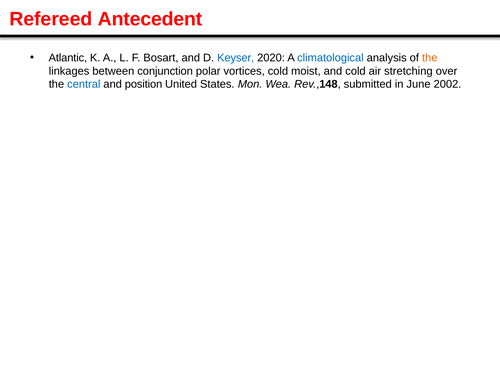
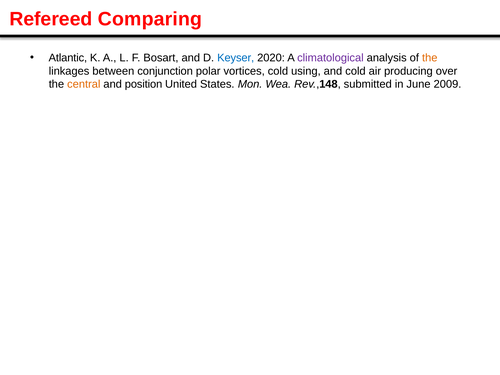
Antecedent: Antecedent -> Comparing (150, 19)
climatological colour: blue -> purple (330, 58)
moist: moist -> using (306, 71)
stretching: stretching -> producing (408, 71)
central colour: blue -> orange (84, 84)
2002: 2002 -> 2009 (447, 84)
